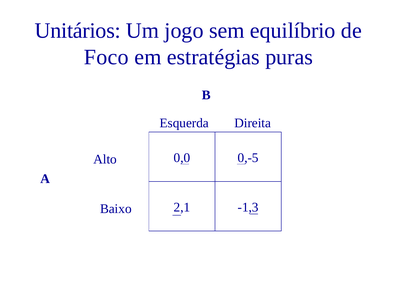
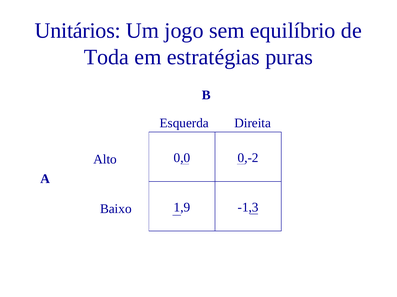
Foco: Foco -> Toda (106, 57)
0,-5: 0,-5 -> 0,-2 (248, 158)
2,1: 2,1 -> 1,9 (182, 208)
